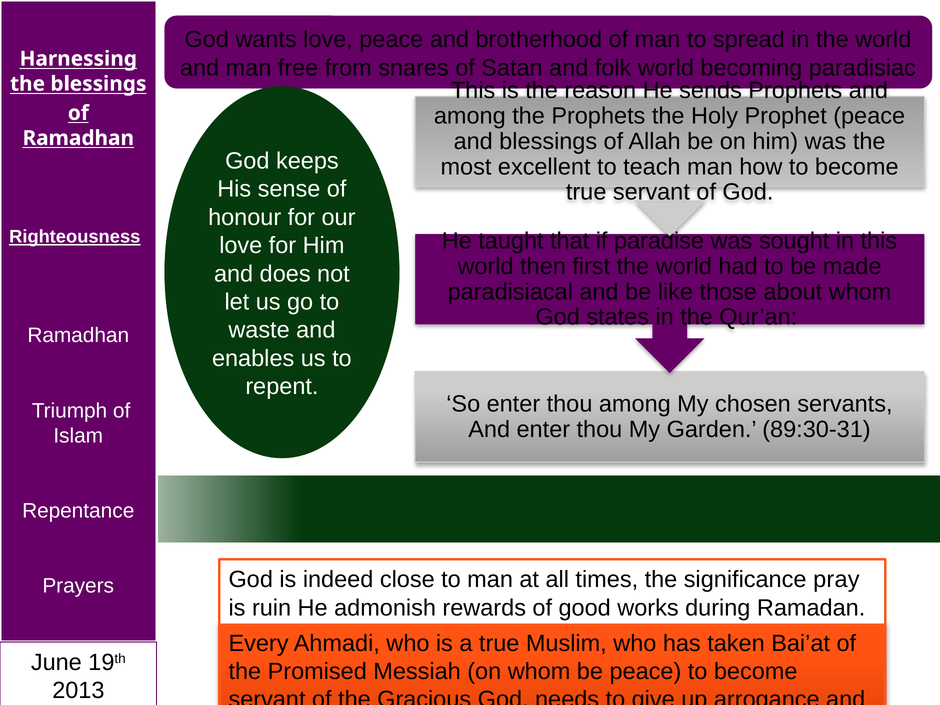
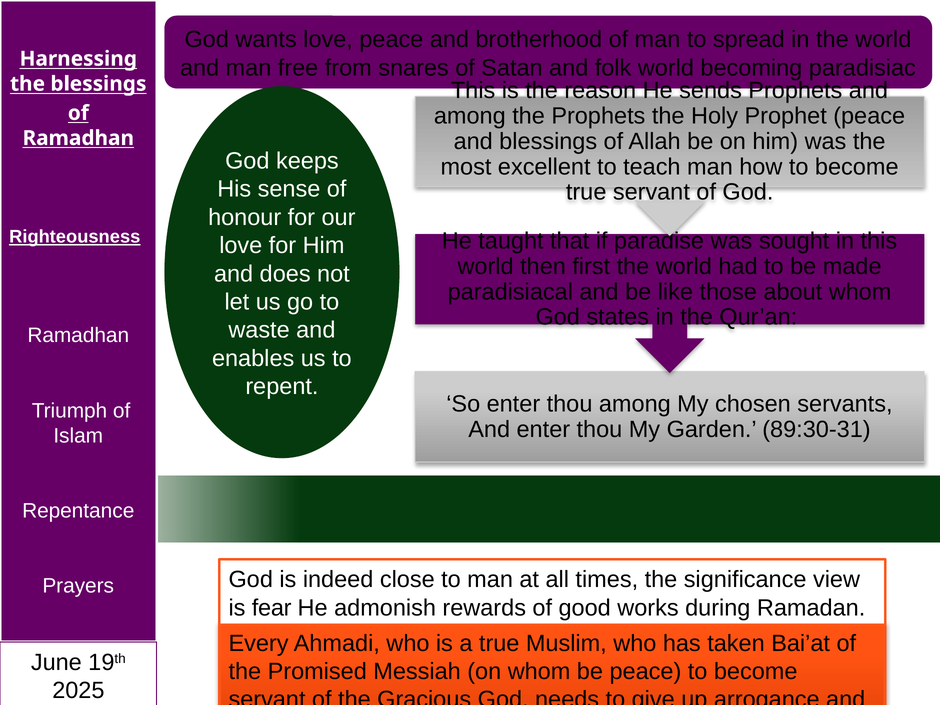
pray: pray -> view (837, 580)
ruin: ruin -> fear (272, 608)
2013: 2013 -> 2025 (78, 691)
